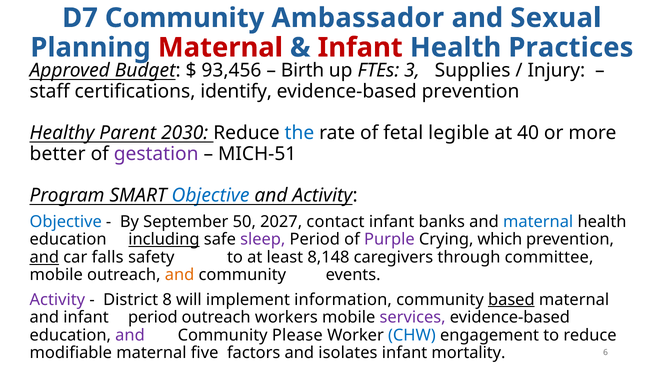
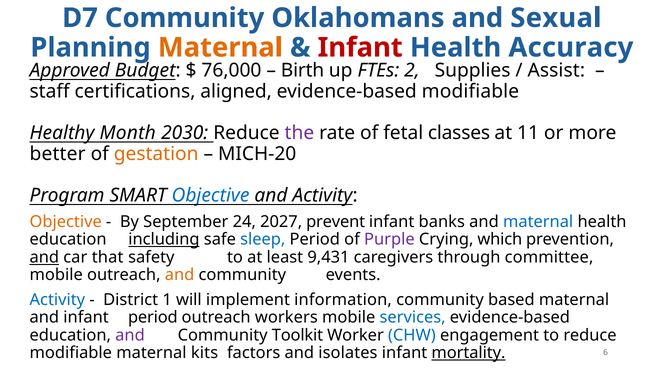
Ambassador: Ambassador -> Oklahomans (358, 18)
Maternal colour: red -> orange (220, 48)
Practices: Practices -> Accuracy (571, 48)
93,456: 93,456 -> 76,000 (231, 71)
3: 3 -> 2 (412, 71)
Injury: Injury -> Assist (556, 71)
identify: identify -> aligned (236, 91)
evidence-based prevention: prevention -> modifiable (470, 91)
Parent: Parent -> Month (128, 133)
the colour: blue -> purple (299, 133)
legible: legible -> classes (459, 133)
40: 40 -> 11 (528, 133)
gestation colour: purple -> orange (156, 154)
MICH-51: MICH-51 -> MICH-20 (257, 154)
Objective colour: blue -> orange (66, 222)
50: 50 -> 24 (244, 222)
contact: contact -> prevent (336, 222)
sleep colour: purple -> blue (263, 240)
falls: falls -> that (108, 257)
8,148: 8,148 -> 9,431 (328, 257)
Activity colour: purple -> blue (57, 300)
8: 8 -> 1 (167, 300)
based underline: present -> none (511, 300)
services colour: purple -> blue (413, 317)
Please: Please -> Toolkit (297, 335)
five: five -> kits (205, 353)
mortality underline: none -> present (468, 353)
